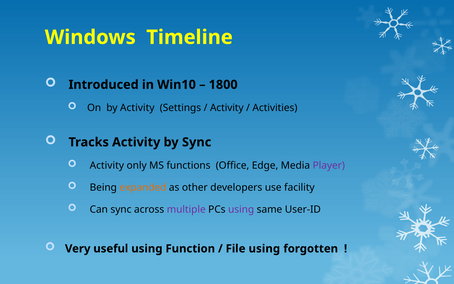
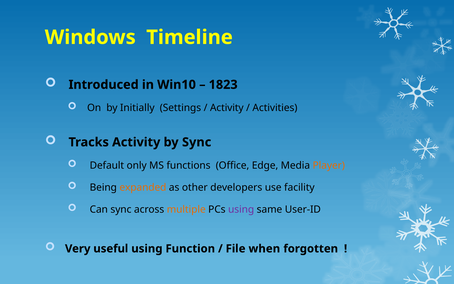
1800: 1800 -> 1823 (223, 85)
by Activity: Activity -> Initially (137, 108)
Activity: Activity -> Default (107, 165)
Player colour: purple -> orange (329, 165)
multiple colour: purple -> orange (186, 209)
File using: using -> when (264, 248)
